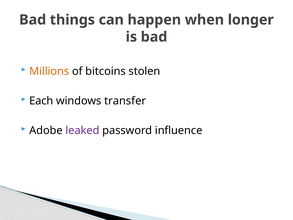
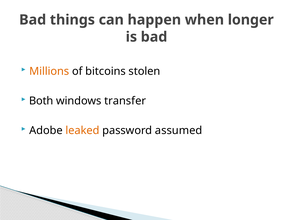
Each: Each -> Both (41, 101)
leaked colour: purple -> orange (82, 130)
influence: influence -> assumed (179, 130)
